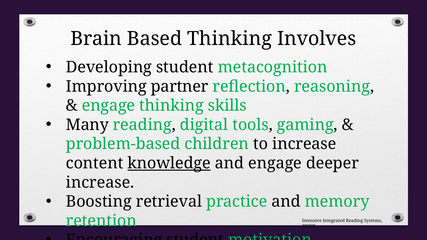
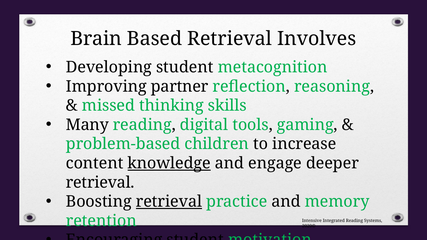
Based Thinking: Thinking -> Retrieval (230, 39)
engage: engage -> missed (108, 106)
increase: increase -> retrieval (100, 183)
retrieval underline: none -> present (169, 202)
